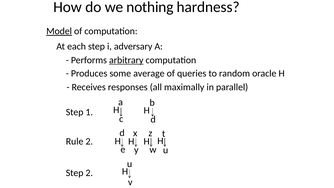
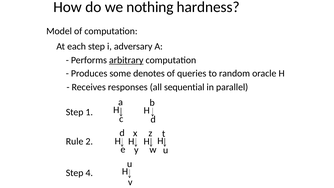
Model underline: present -> none (59, 31)
average: average -> denotes (149, 73)
maximally: maximally -> sequential (184, 87)
Step 2: 2 -> 4 (89, 173)
